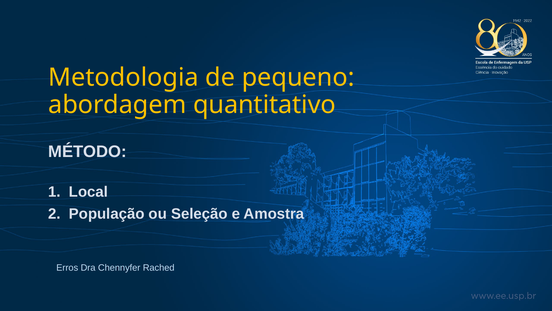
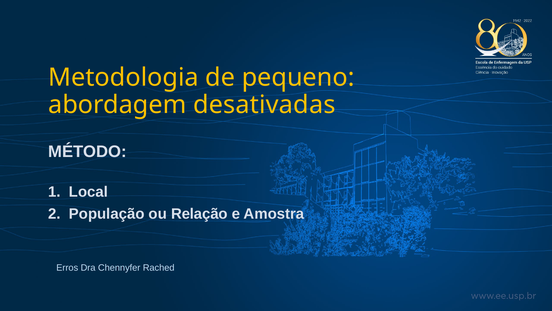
quantitativo: quantitativo -> desativadas (264, 105)
Seleção: Seleção -> Relação (199, 214)
